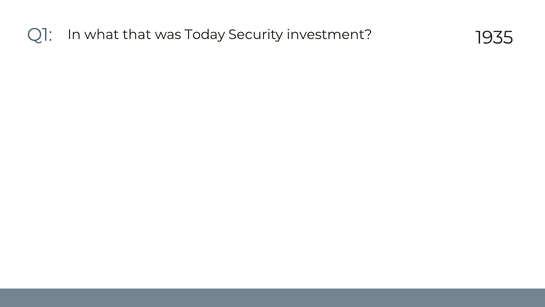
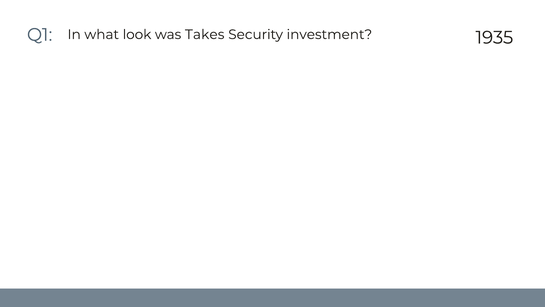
that: that -> look (137, 34)
Today: Today -> Takes (205, 34)
